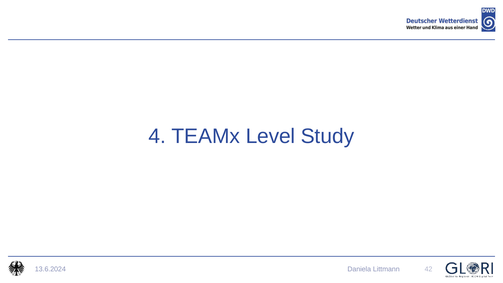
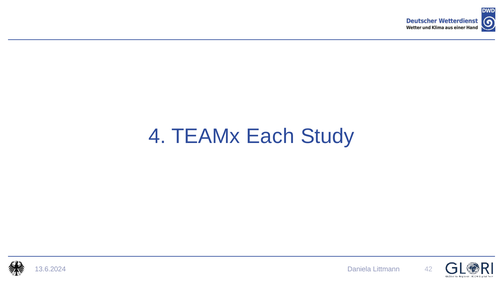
Level: Level -> Each (270, 136)
